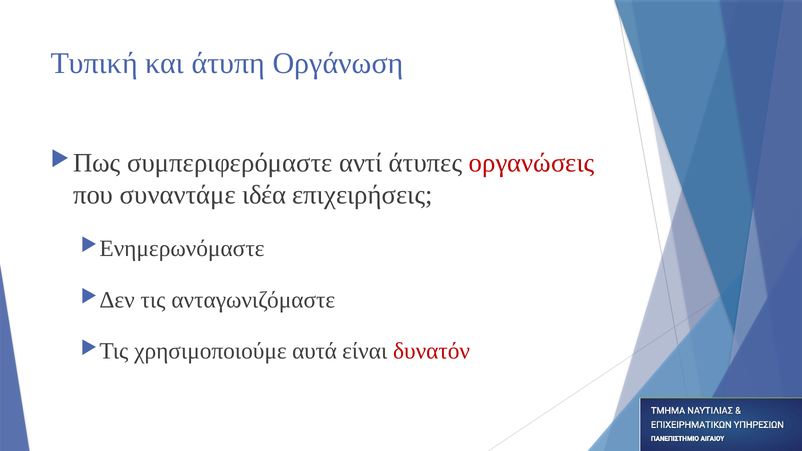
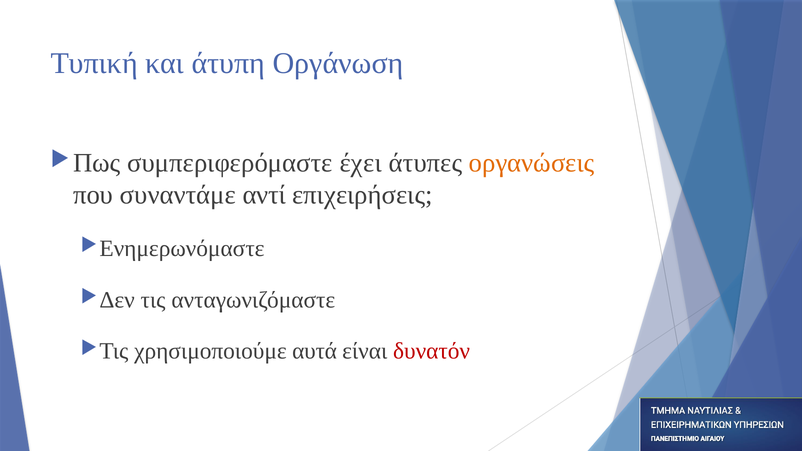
αντί: αντί -> έχει (361, 163)
οργανώσεις colour: red -> orange (532, 163)
ιδέα: ιδέα -> αντί (264, 195)
